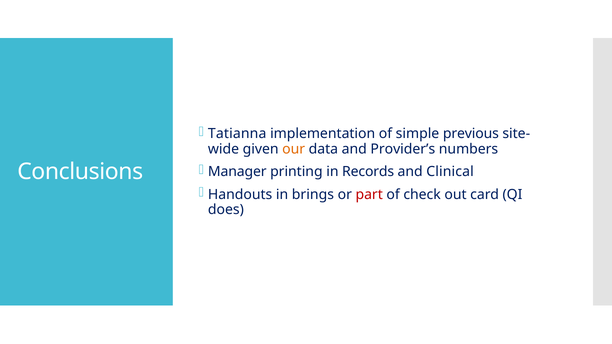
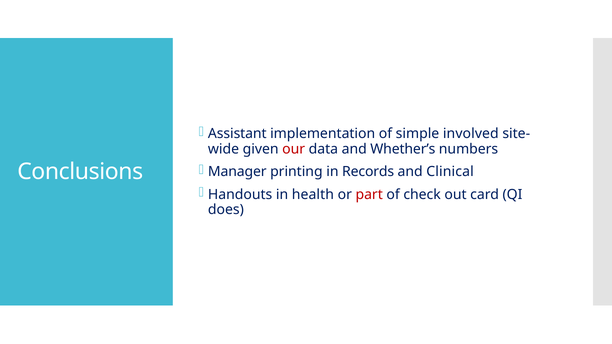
Tatianna: Tatianna -> Assistant (237, 134)
previous: previous -> involved (471, 134)
our colour: orange -> red (294, 149)
Provider’s: Provider’s -> Whether’s (403, 149)
brings: brings -> health (313, 195)
